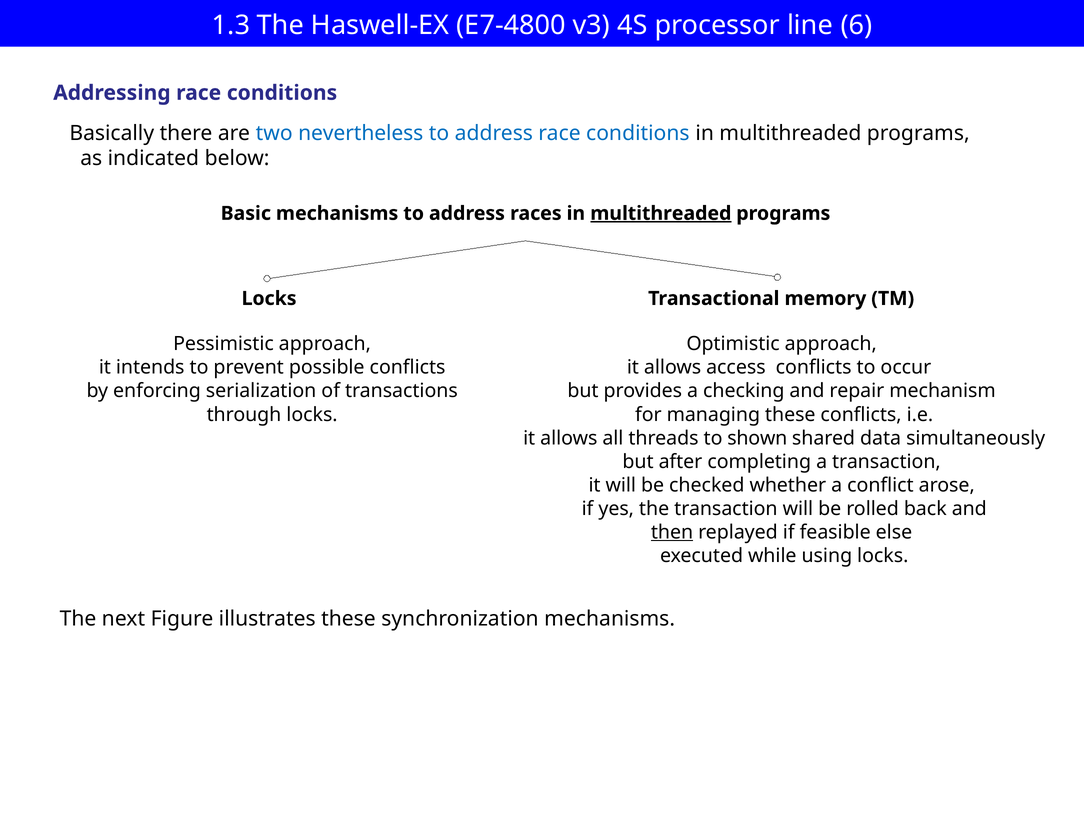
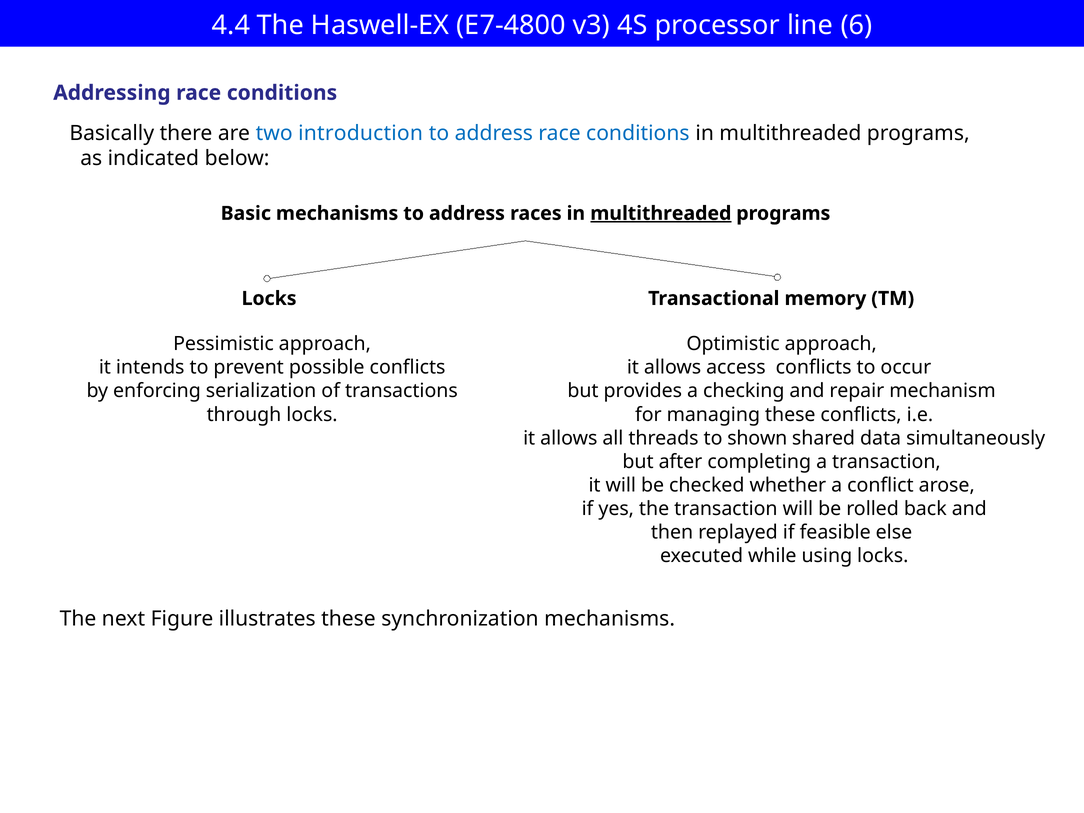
1.3: 1.3 -> 4.4 (231, 25)
nevertheless: nevertheless -> introduction (361, 133)
then underline: present -> none (672, 532)
